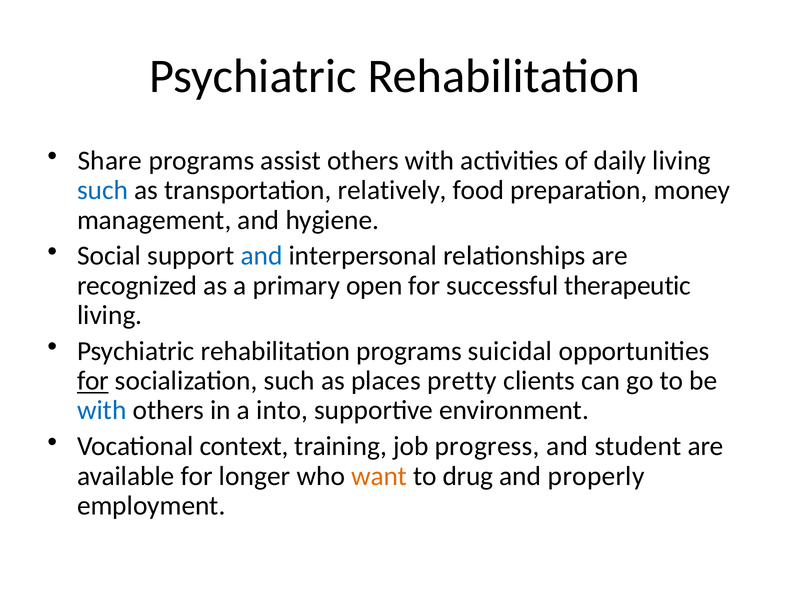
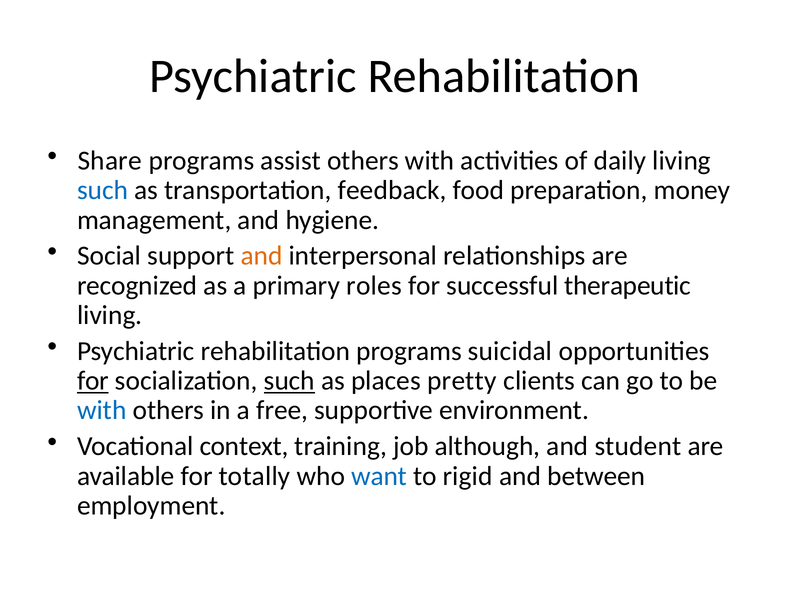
relatively: relatively -> feedback (392, 190)
and colour: blue -> orange (262, 256)
open: open -> roles (374, 285)
such underline: none -> present (289, 380)
into: into -> free (282, 410)
progress: progress -> although (487, 446)
longer: longer -> totally (255, 476)
want colour: orange -> blue (379, 476)
drug: drug -> rigid (468, 476)
properly: properly -> between (596, 476)
